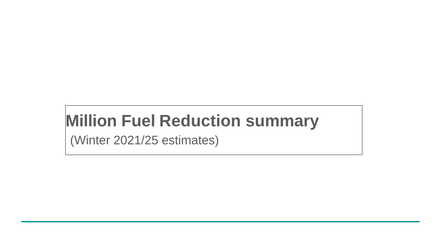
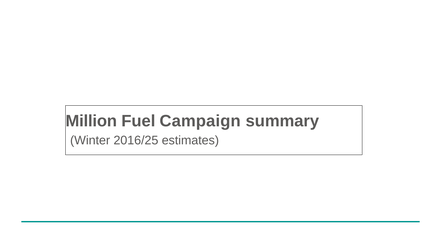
Reduction: Reduction -> Campaign (200, 121)
2021/25: 2021/25 -> 2016/25 (136, 140)
